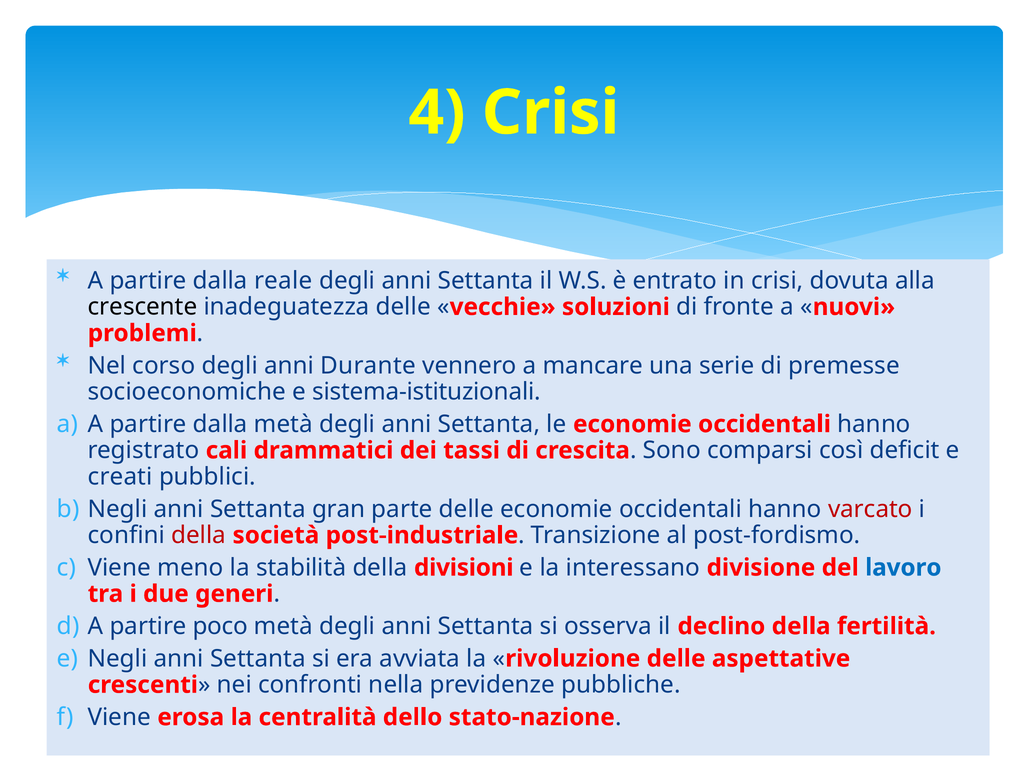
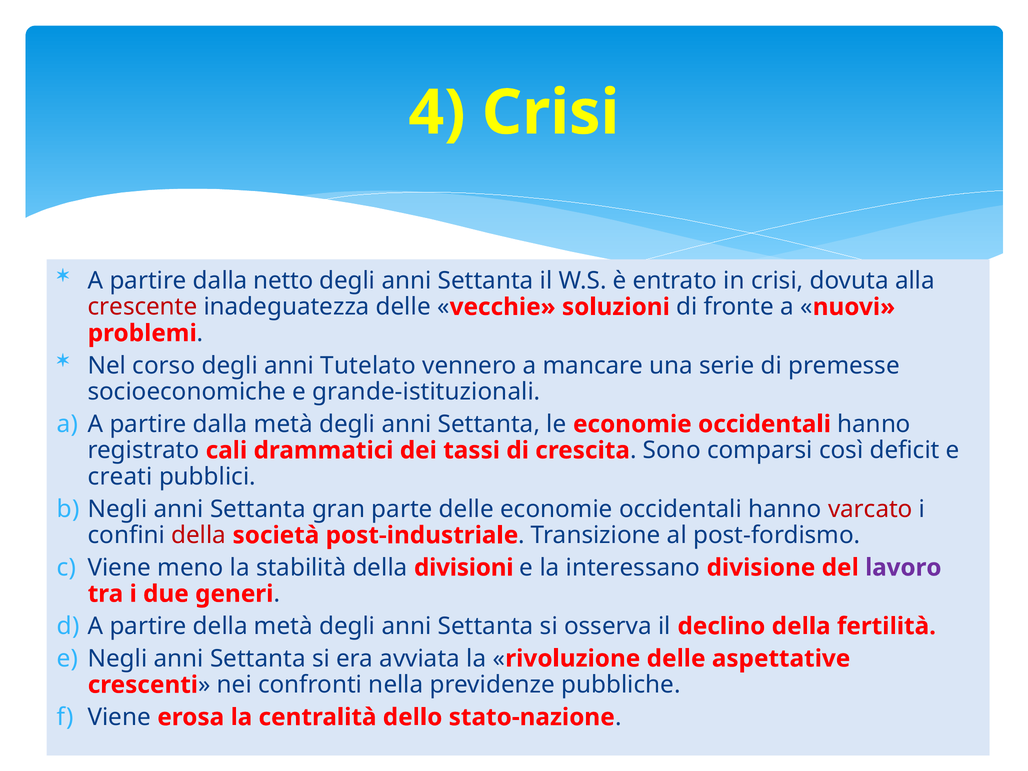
reale: reale -> netto (283, 281)
crescente colour: black -> red (143, 307)
Durante: Durante -> Tutelato (368, 366)
sistema-istituzionali: sistema-istituzionali -> grande-istituzionali (426, 392)
lavoro colour: blue -> purple (903, 568)
partire poco: poco -> della (220, 626)
